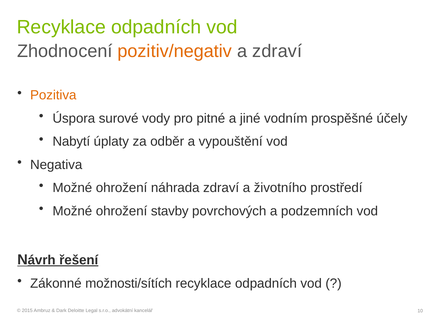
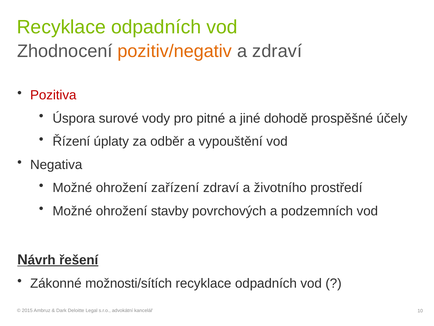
Pozitiva colour: orange -> red (53, 95)
vodním: vodním -> dohodě (286, 118)
Nabytí: Nabytí -> Řízení (71, 141)
náhrada: náhrada -> zařízení (175, 188)
